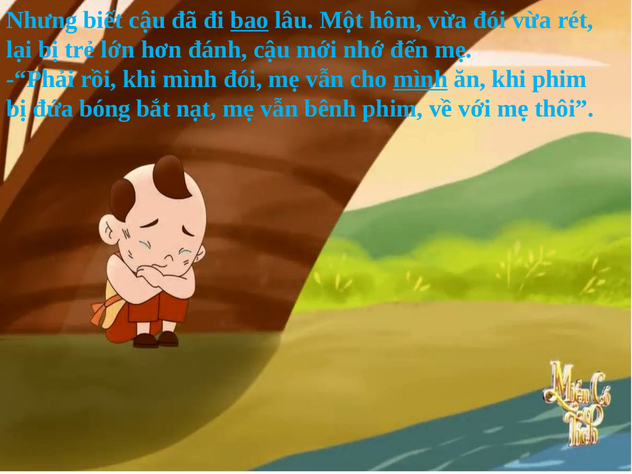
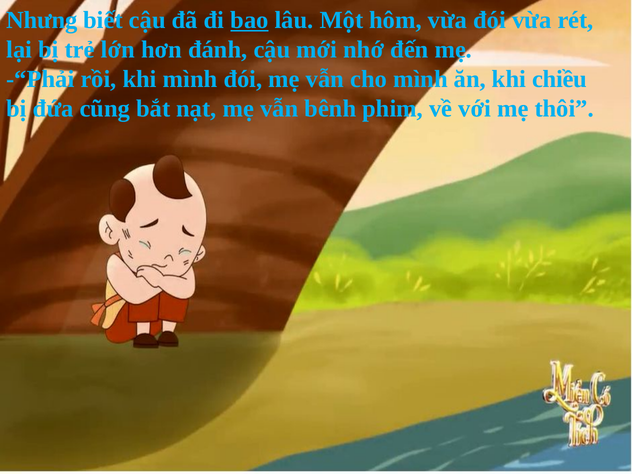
mình underline: present -> none (420, 79)
khi phim: phim -> chiều (560, 79)
bóng: bóng -> cũng (105, 109)
